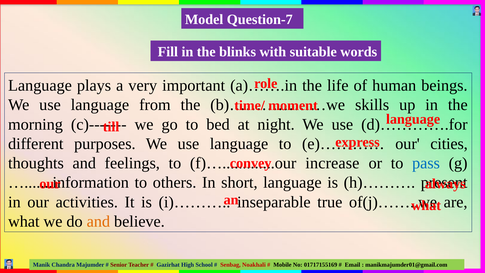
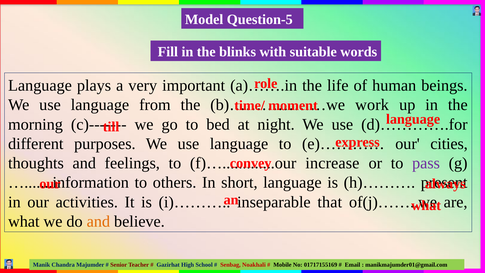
Question-7: Question-7 -> Question-5 (260, 19)
skills: skills -> work (372, 105)
pass colour: blue -> purple (426, 163)
true: true -> that (330, 202)
